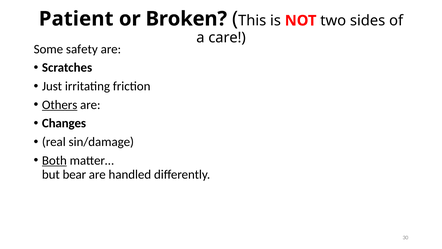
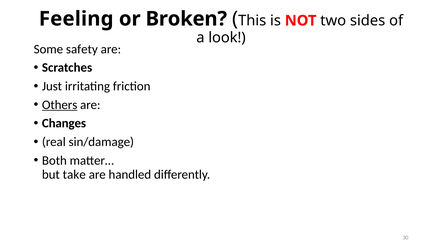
Patient: Patient -> Feeling (76, 19)
care: care -> look (227, 38)
Both underline: present -> none (54, 160)
bear: bear -> take (74, 174)
